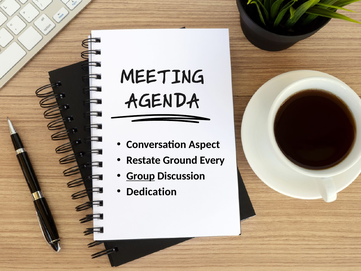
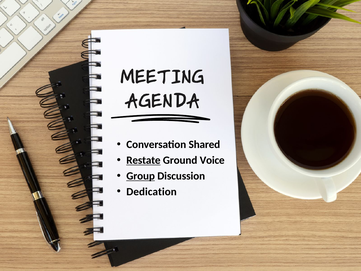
Aspect: Aspect -> Shared (204, 144)
Restate underline: none -> present (143, 160)
Every: Every -> Voice (212, 160)
